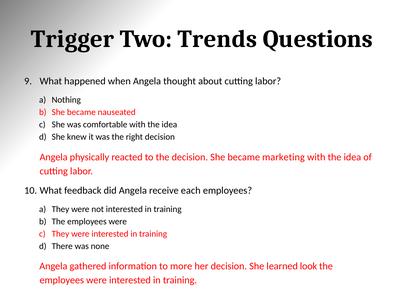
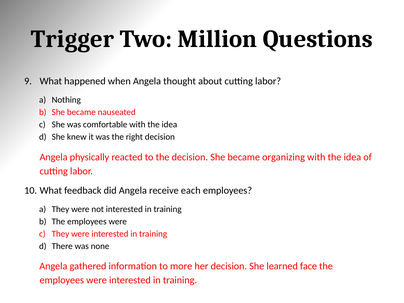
Trends: Trends -> Million (217, 39)
marketing: marketing -> organizing (284, 157)
look: look -> face (309, 266)
